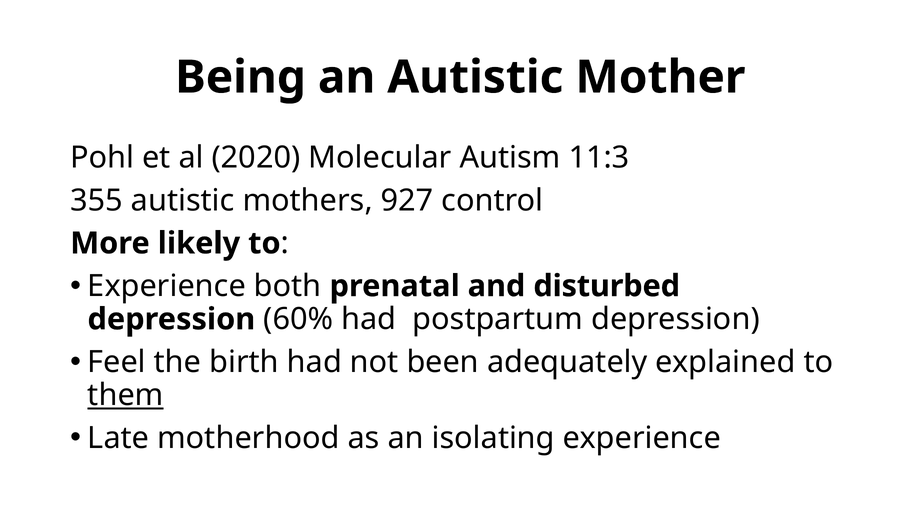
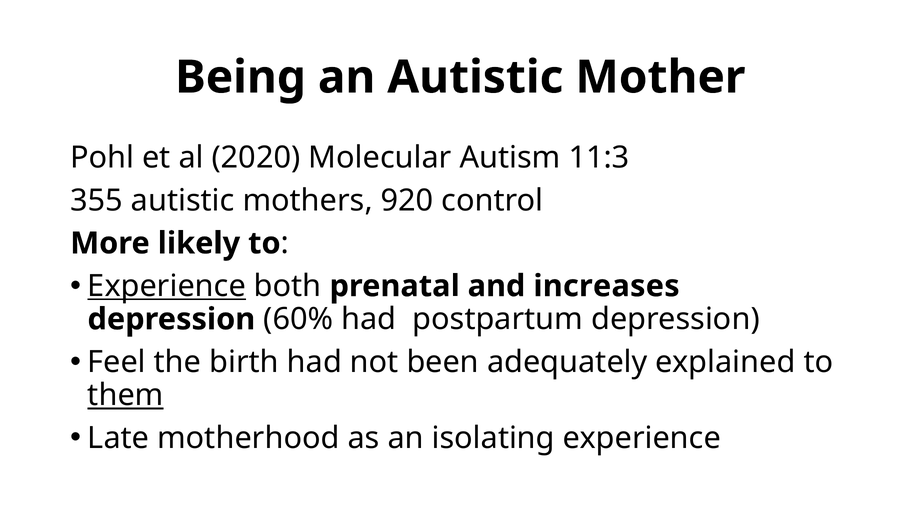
927: 927 -> 920 (407, 201)
Experience underline: none -> present (167, 286)
disturbed: disturbed -> increases (607, 286)
